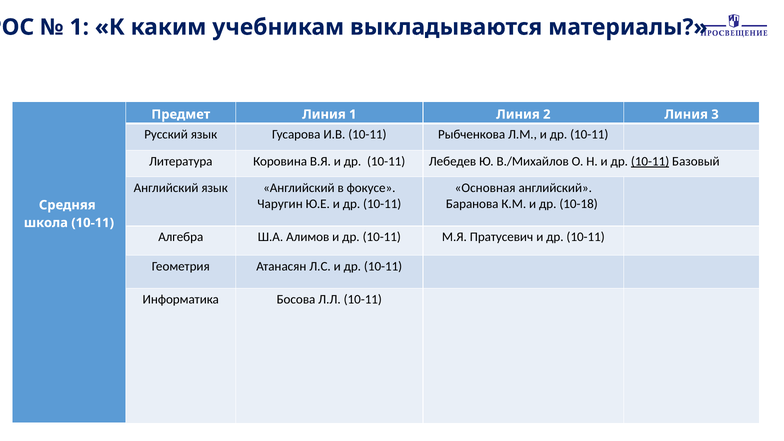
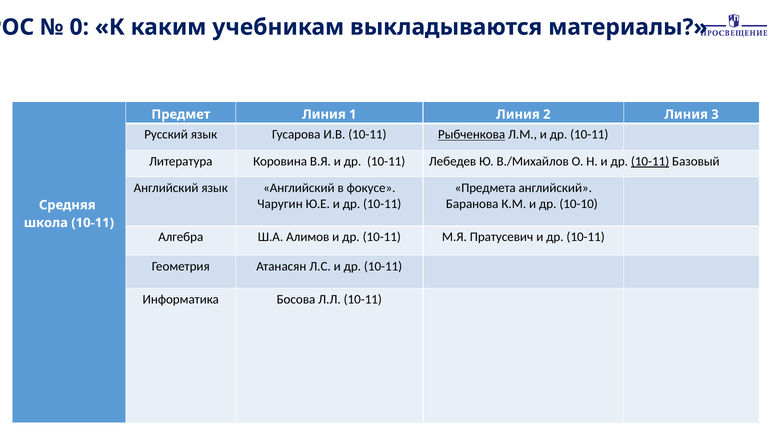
1: 1 -> 0 (79, 27)
Рыбченкова underline: none -> present (472, 135)
Основная: Основная -> Предмета (485, 188)
10-18: 10-18 -> 10-10 (579, 204)
